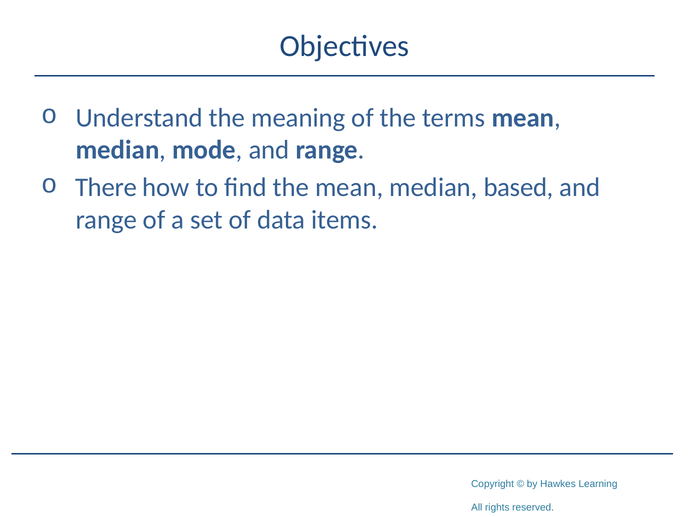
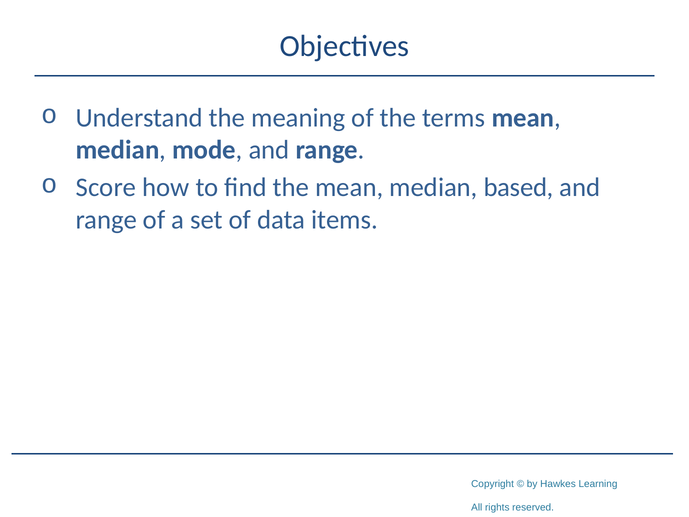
There: There -> Score (106, 188)
